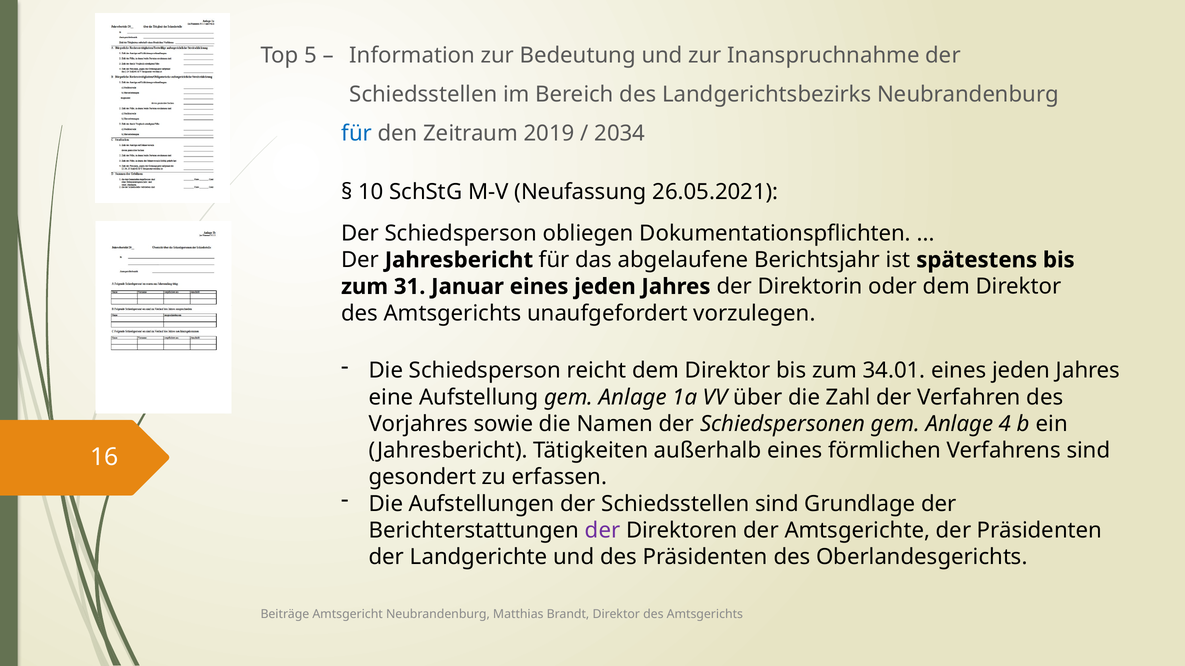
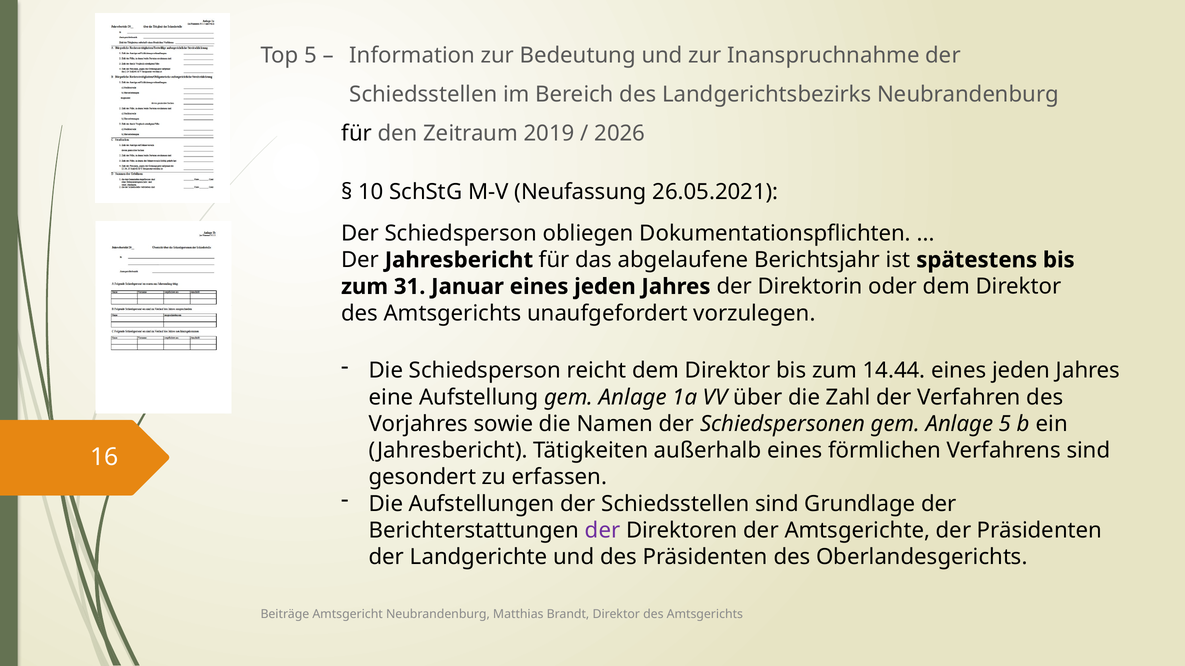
für colour: blue -> black (357, 134)
2034: 2034 -> 2026 (620, 134)
34.01: 34.01 -> 14.44 (894, 371)
Anlage 4: 4 -> 5 (1005, 424)
